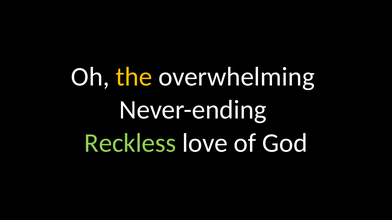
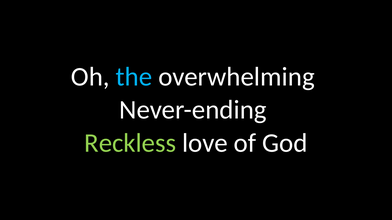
the colour: yellow -> light blue (134, 77)
